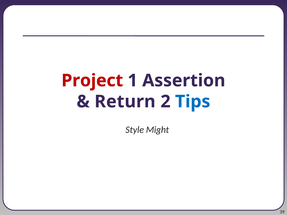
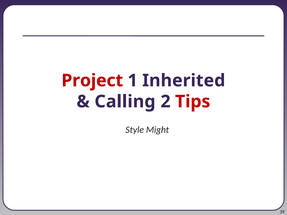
Assertion: Assertion -> Inherited (184, 81)
Return: Return -> Calling (125, 102)
Tips colour: blue -> red (193, 102)
